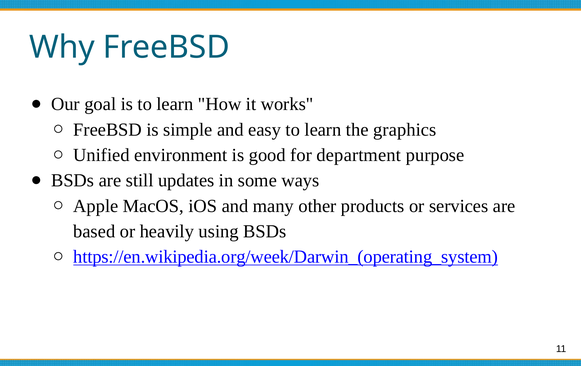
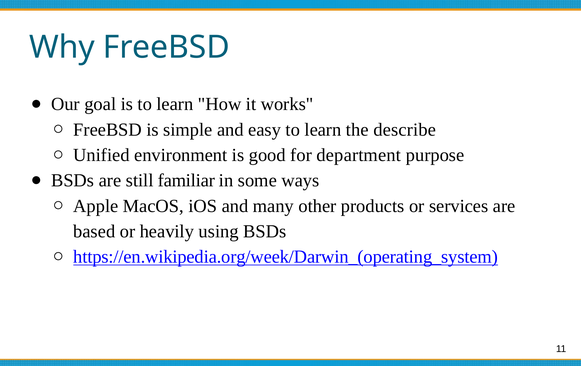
graphics: graphics -> describe (405, 130)
updates: updates -> familiar (186, 181)
